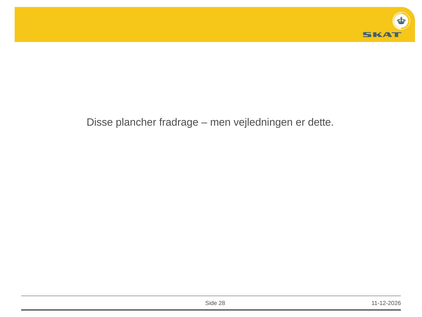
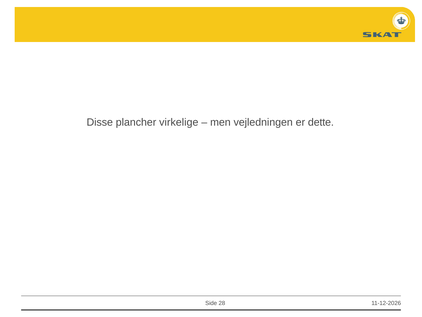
fradrage: fradrage -> virkelige (179, 122)
